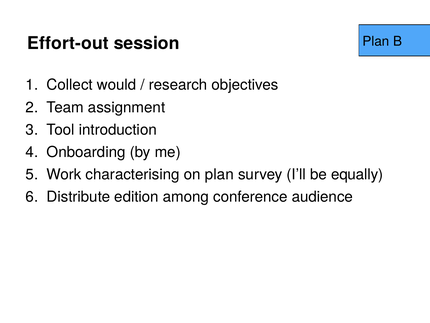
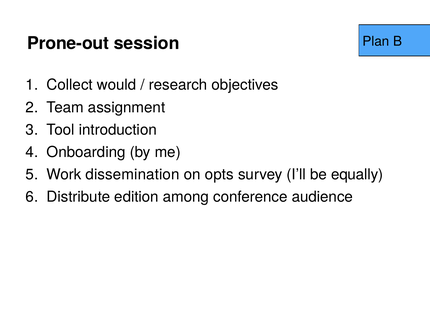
Effort-out: Effort-out -> Prone-out (68, 43)
characterising: characterising -> dissemination (133, 174)
on plan: plan -> opts (219, 174)
